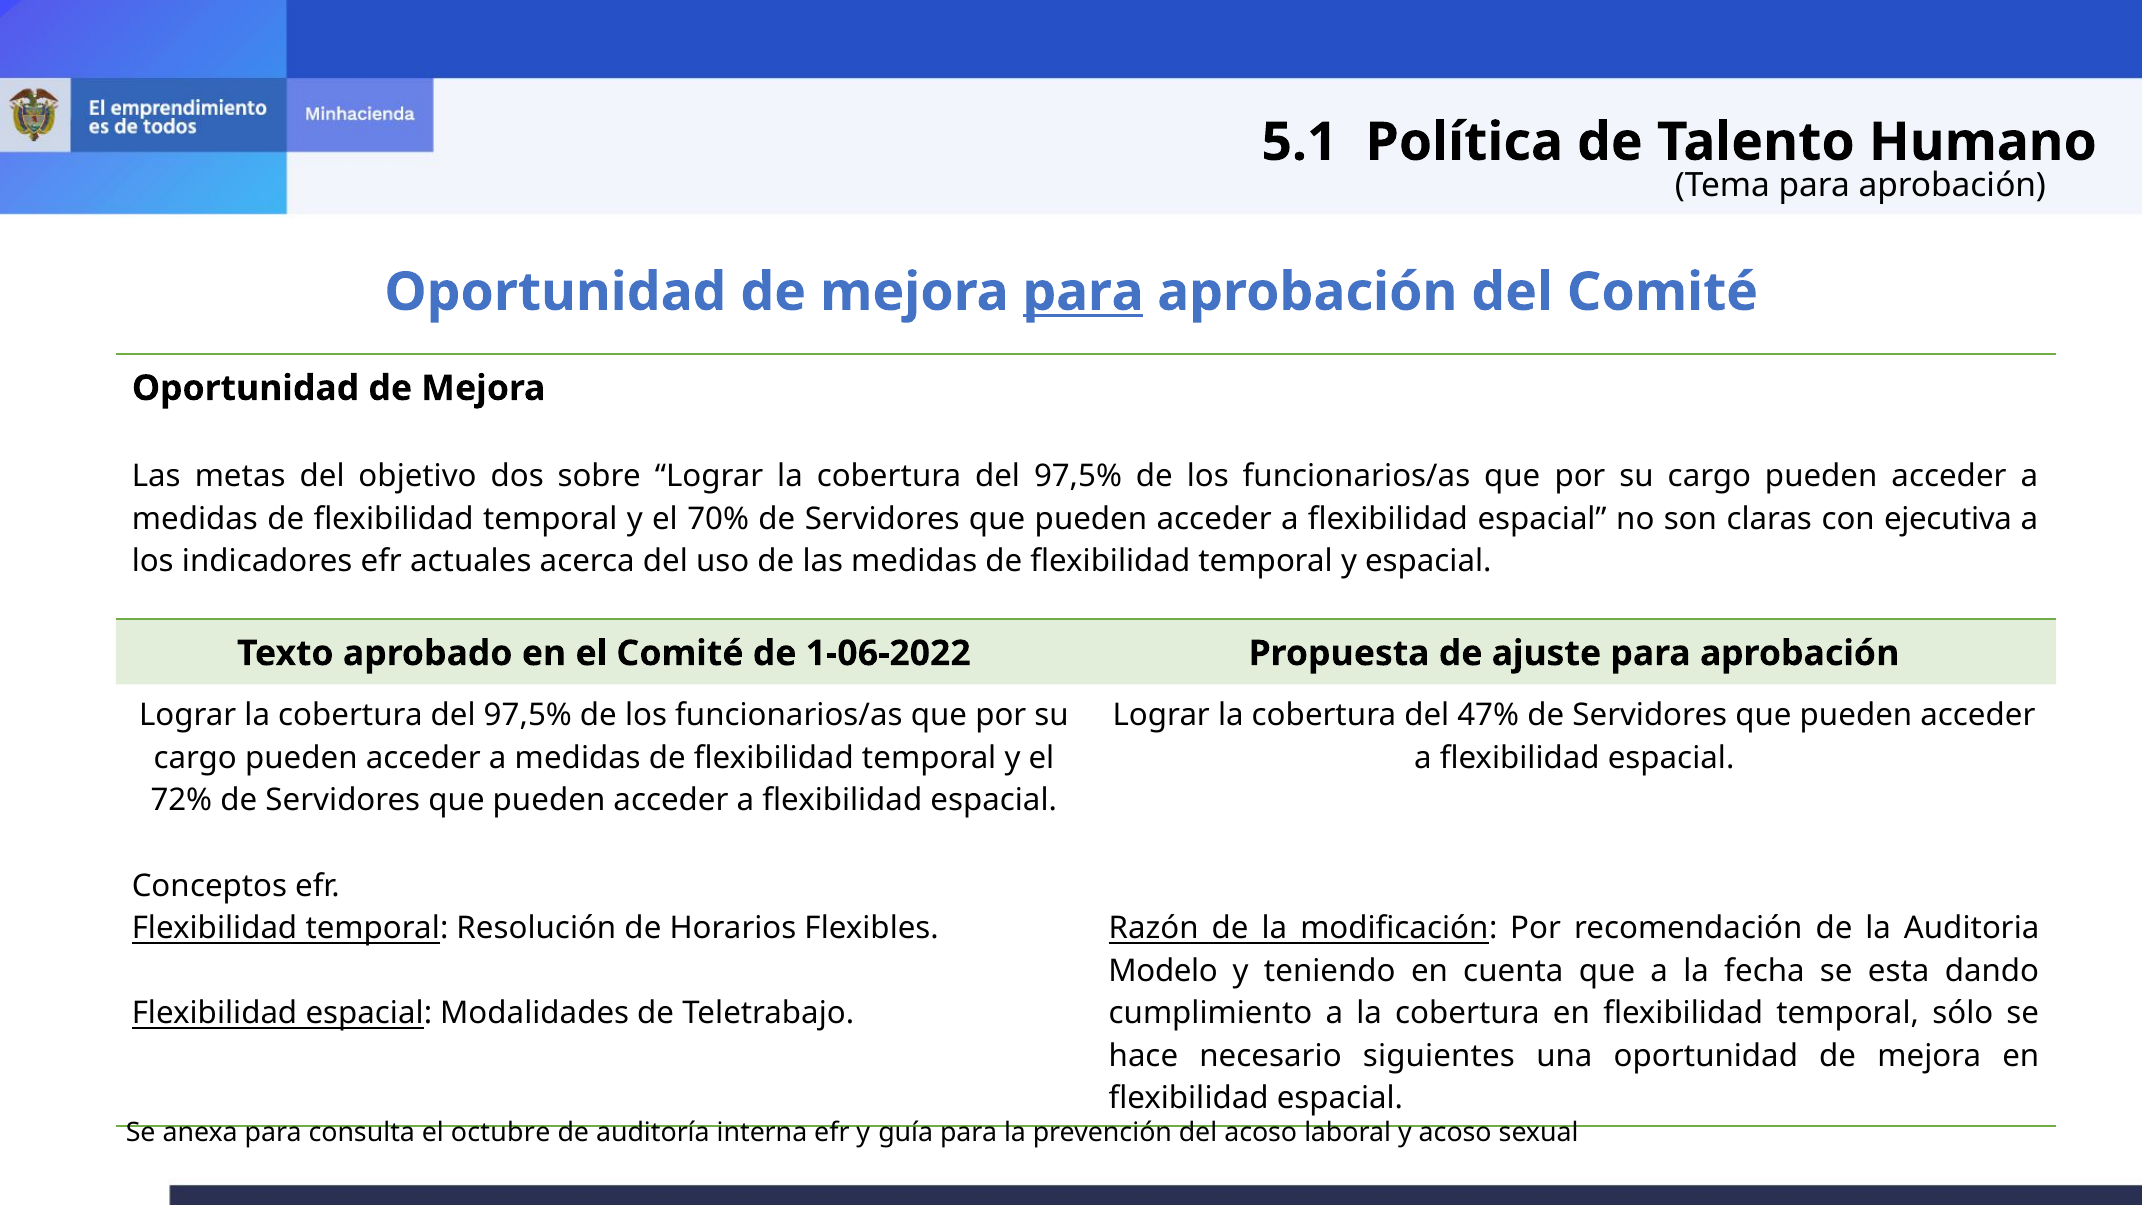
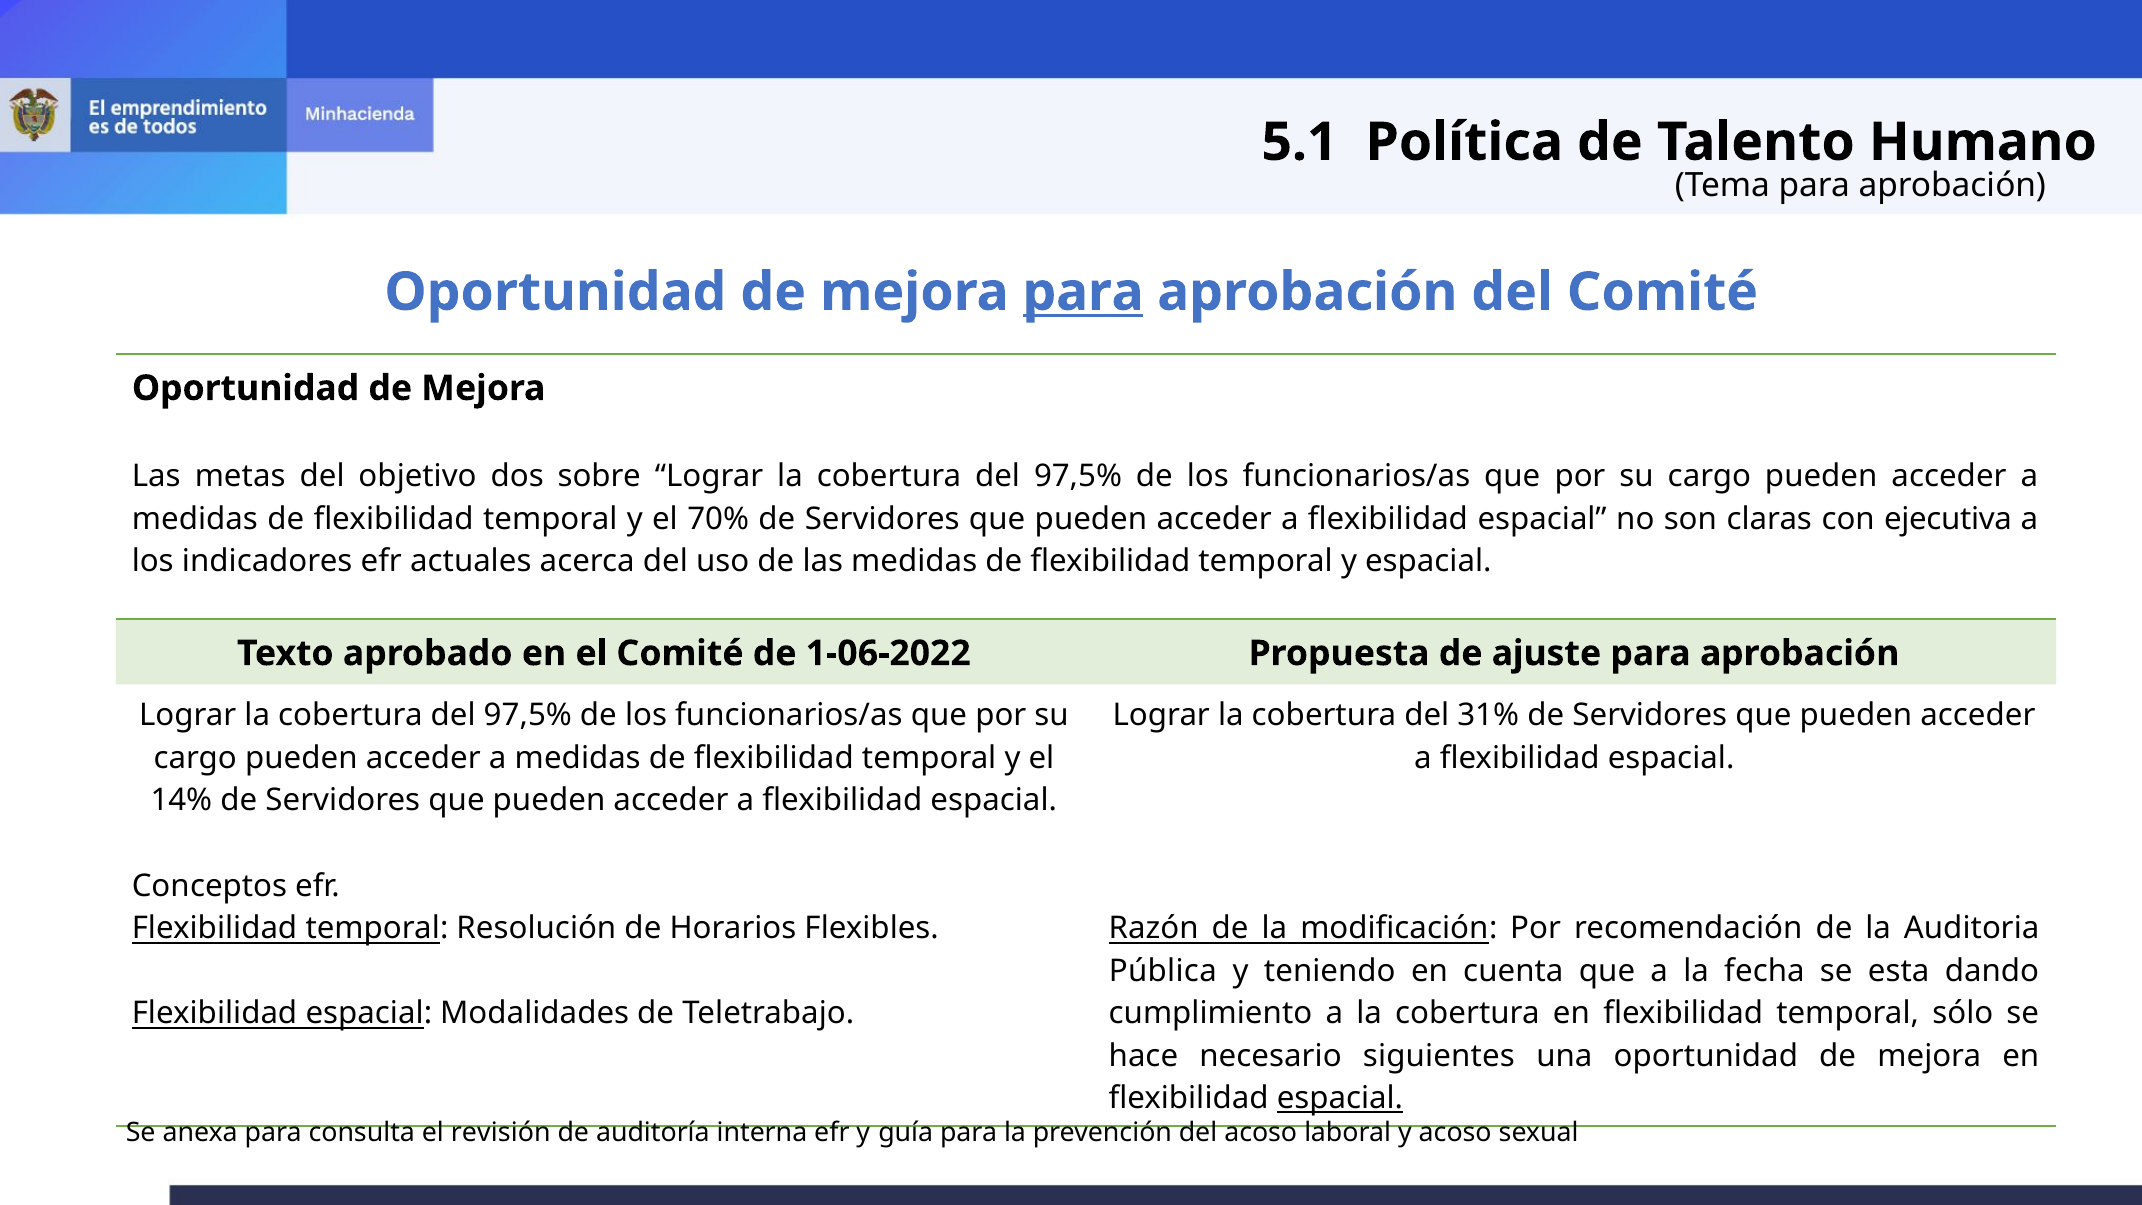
47%: 47% -> 31% (1488, 715)
72%: 72% -> 14% (181, 801)
Modelo: Modelo -> Pública (1163, 971)
espacial underline: none -> present (1340, 1098)
octubre: octubre -> revisión (501, 1132)
